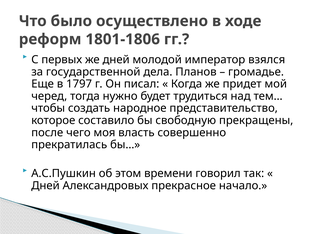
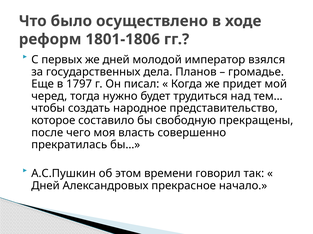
государственной: государственной -> государственных (93, 72)
